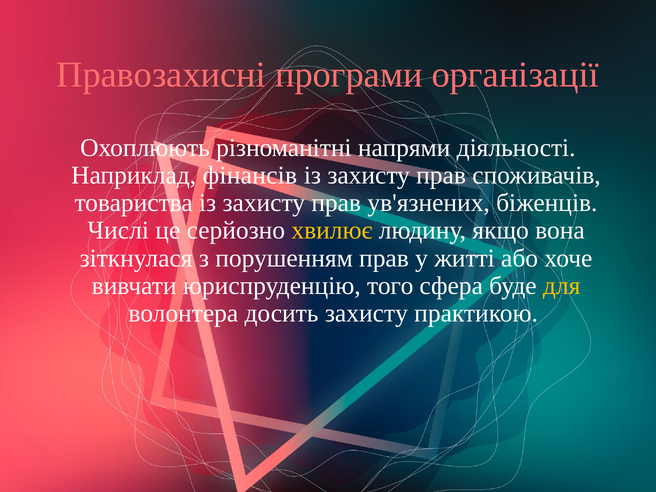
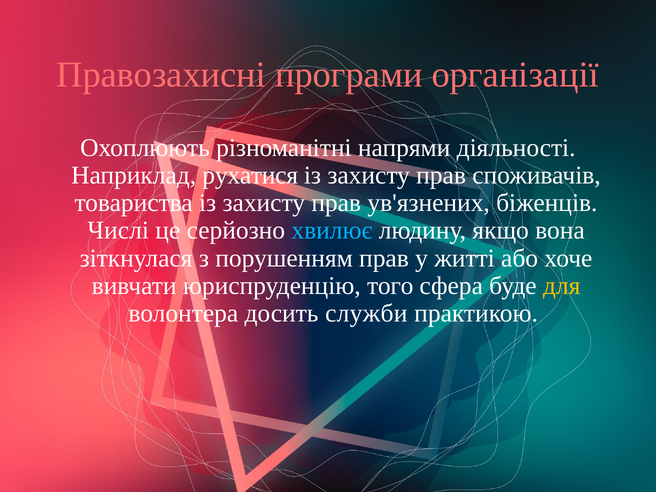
фінансів: фінансів -> рухатися (250, 175)
хвилює colour: yellow -> light blue (332, 231)
досить захисту: захисту -> служби (366, 313)
